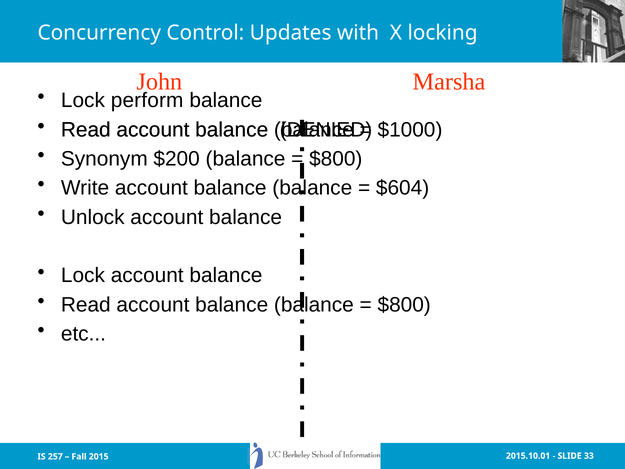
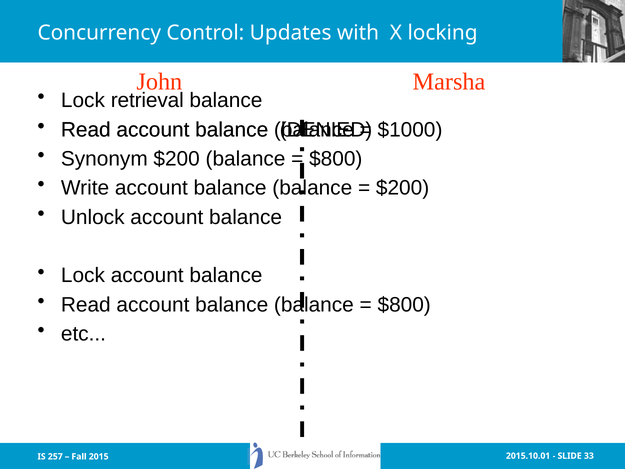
perform: perform -> retrieval (147, 100)
$604: $604 -> $200 (403, 188)
